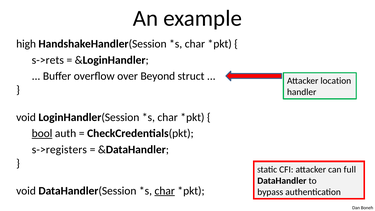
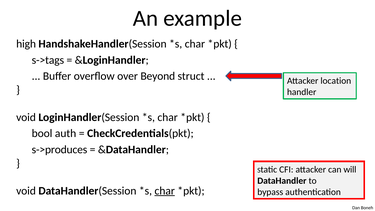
s->rets: s->rets -> s->tags (48, 60)
bool underline: present -> none (42, 133)
s->registers: s->registers -> s->produces (59, 149)
full: full -> will (350, 169)
